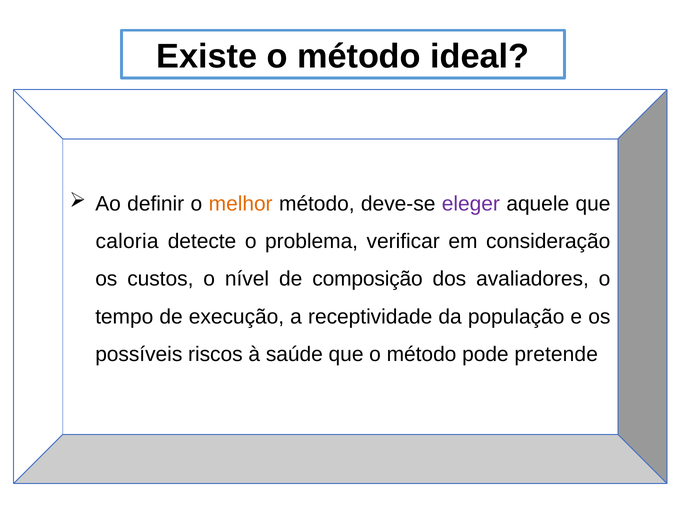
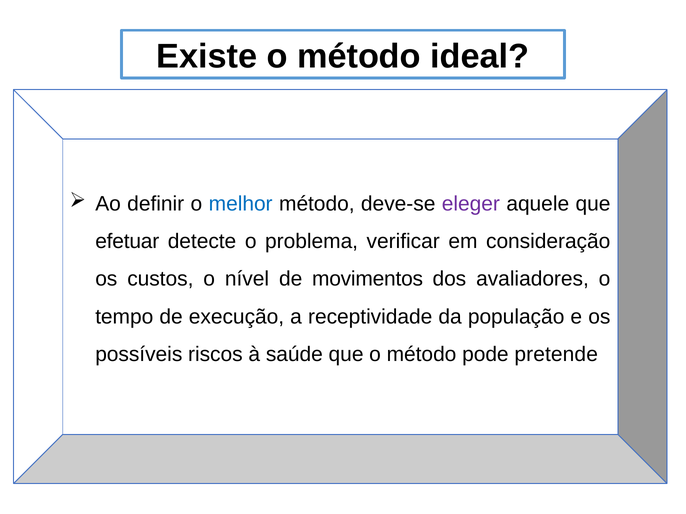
melhor colour: orange -> blue (241, 204)
caloria: caloria -> efetuar (127, 242)
composição: composição -> movimentos (368, 279)
